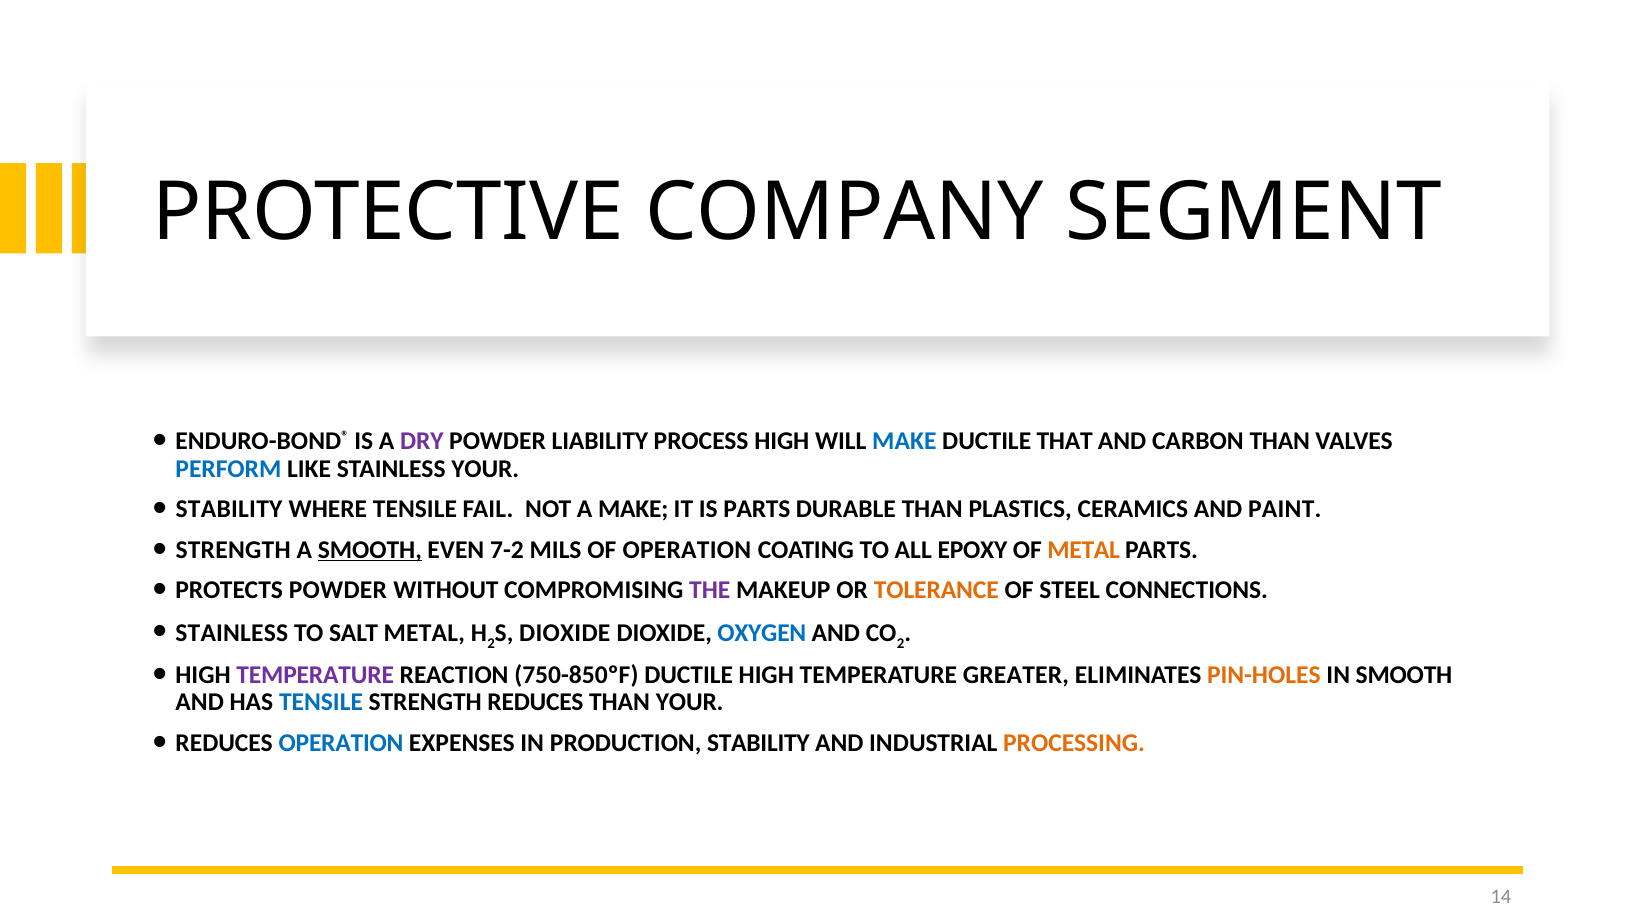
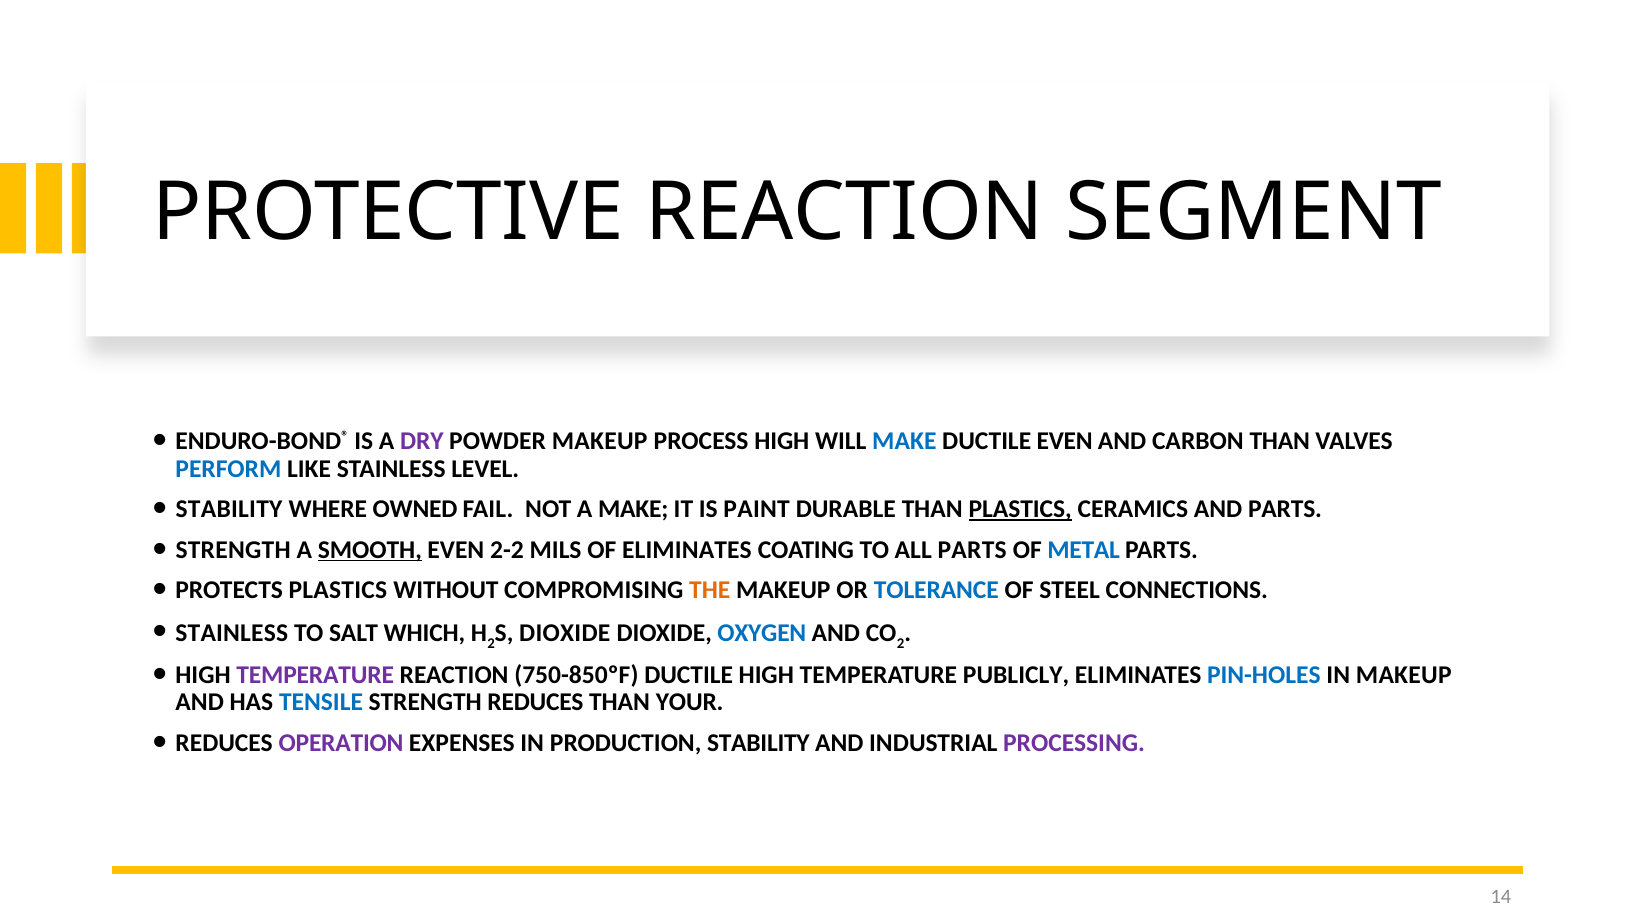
PROTECTIVE COMPANY: COMPANY -> REACTION (845, 212)
POWDER LIABILITY: LIABILITY -> MAKEUP (600, 441)
DUCTILE THAT: THAT -> EVEN (1065, 441)
STAINLESS YOUR: YOUR -> LEVEL (485, 469)
WHERE TENSILE: TENSILE -> OWNED (415, 509)
IS PARTS: PARTS -> PAINT (757, 509)
PLASTICS underline: none -> present (1020, 509)
AND PAINT: PAINT -> PARTS (1285, 509)
7-2: 7-2 -> 2-2 (507, 550)
OF OPERATION: OPERATION -> ELIMINATES (687, 550)
ALL EPOXY: EPOXY -> PARTS (972, 550)
METAL colour: orange -> blue (1084, 550)
PROTECTS POWDER: POWDER -> PLASTICS (338, 590)
THE colour: purple -> orange (710, 590)
TOLERANCE colour: orange -> blue (936, 590)
SALT METAL: METAL -> WHICH (424, 634)
GREATER: GREATER -> PUBLICLY (1016, 675)
PIN-HOLES colour: orange -> blue (1264, 675)
IN SMOOTH: SMOOTH -> MAKEUP (1404, 675)
OPERATION colour: blue -> purple (341, 743)
PROCESSING colour: orange -> purple (1074, 743)
